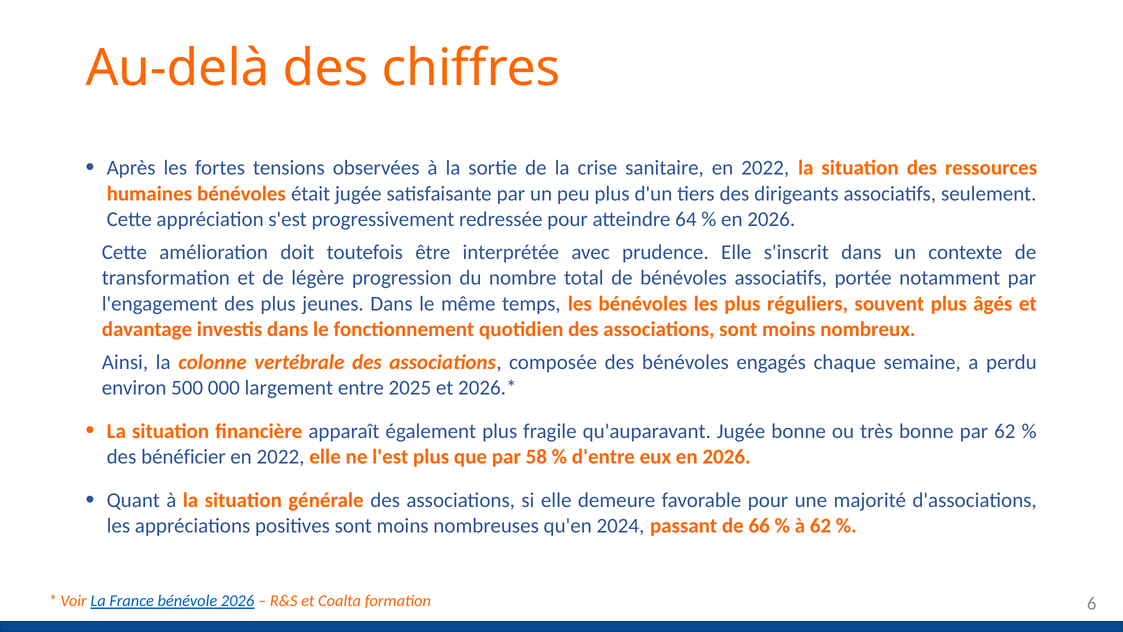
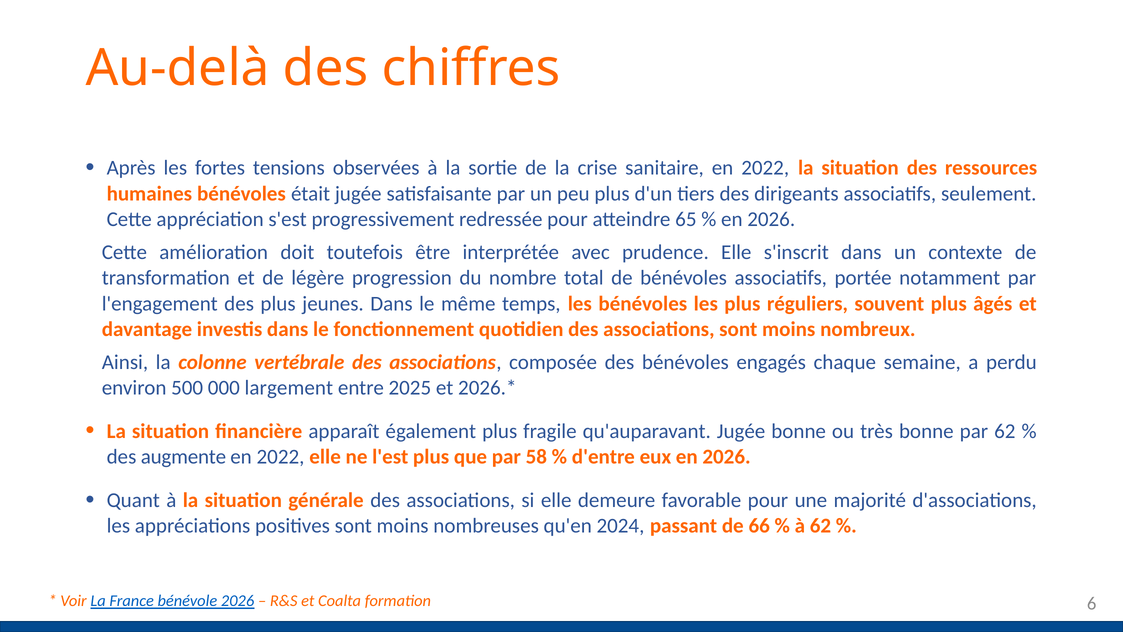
64: 64 -> 65 (686, 219)
bénéficier: bénéficier -> augmente (183, 457)
